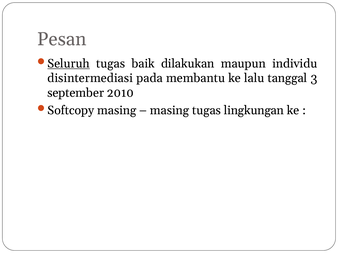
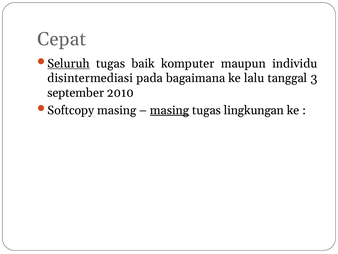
Pesan: Pesan -> Cepat (62, 39)
dilakukan: dilakukan -> komputer (188, 63)
membantu: membantu -> bagaimana (196, 78)
masing underline: none -> present (170, 110)
